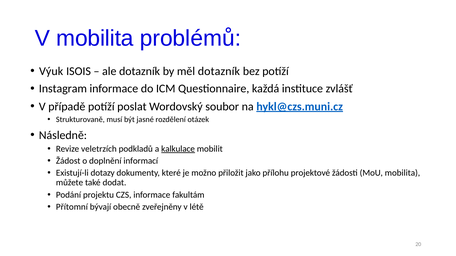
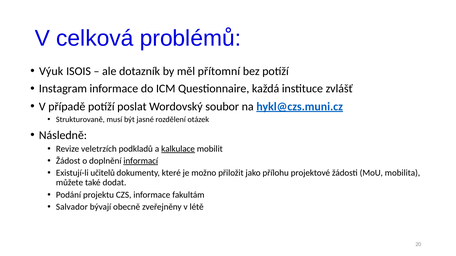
V mobilita: mobilita -> celková (95, 38)
měl dotazník: dotazník -> přítomní (219, 71)
informací underline: none -> present (141, 161)
dotazy: dotazy -> učitelů (103, 173)
Přítomní: Přítomní -> Salvador (72, 207)
